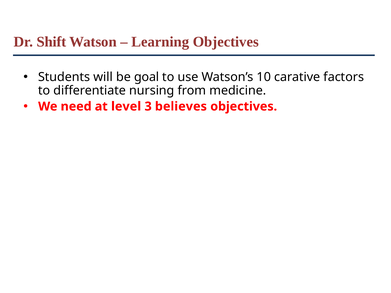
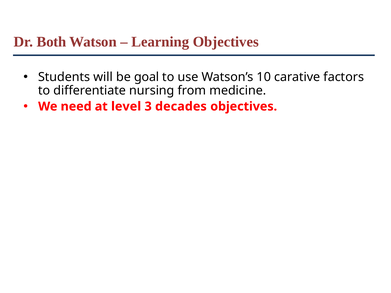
Shift: Shift -> Both (51, 42)
believes: believes -> decades (181, 107)
